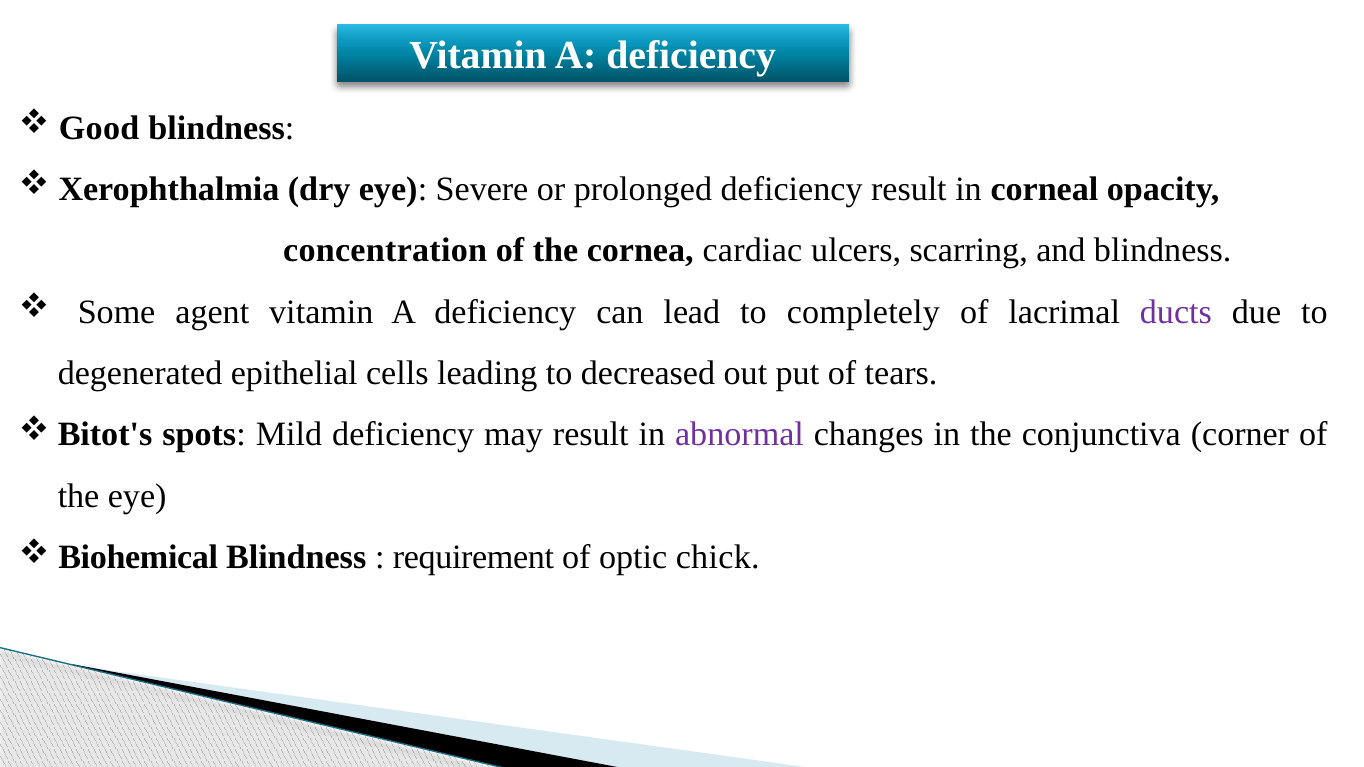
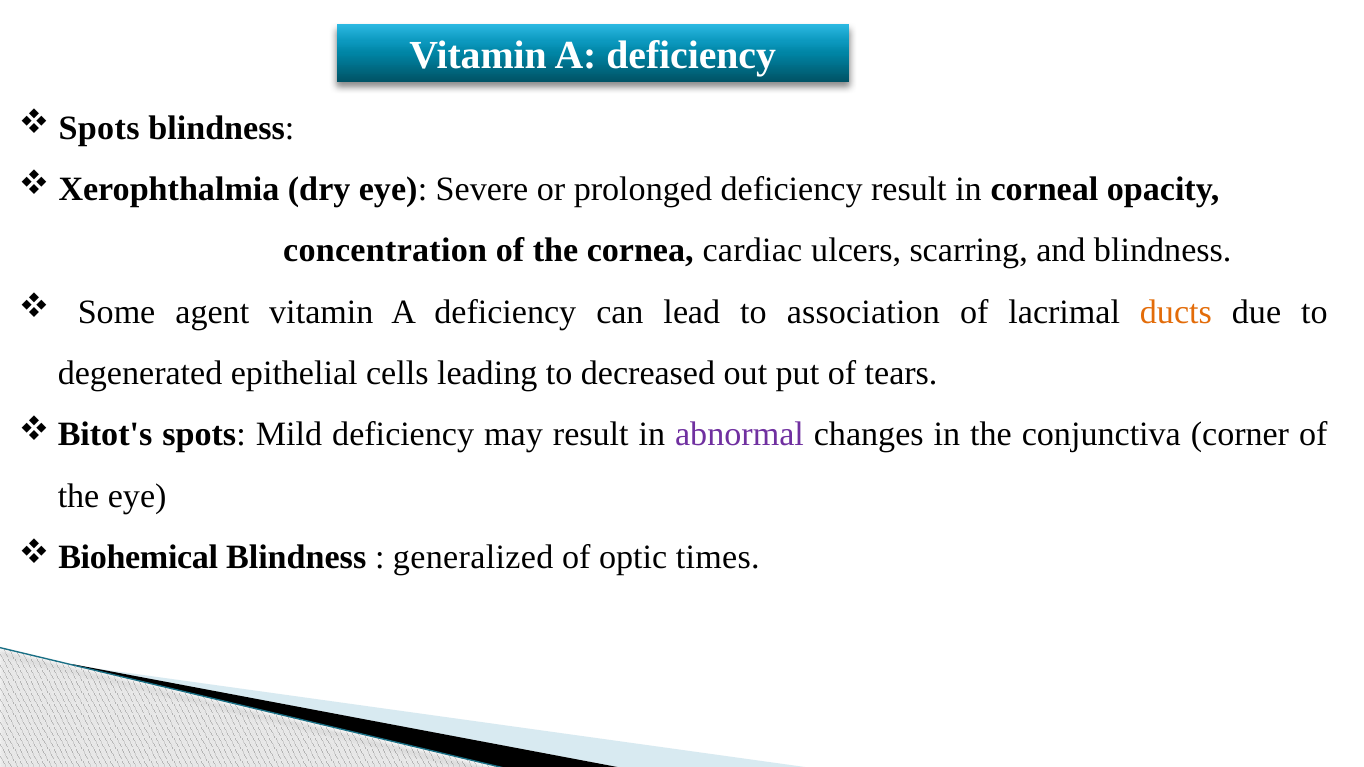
Good: Good -> Spots (99, 128)
completely: completely -> association (863, 312)
ducts colour: purple -> orange (1176, 312)
requirement: requirement -> generalized (473, 558)
chick: chick -> times (718, 558)
